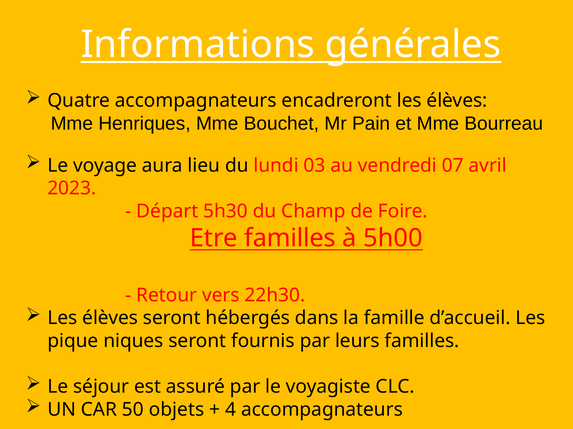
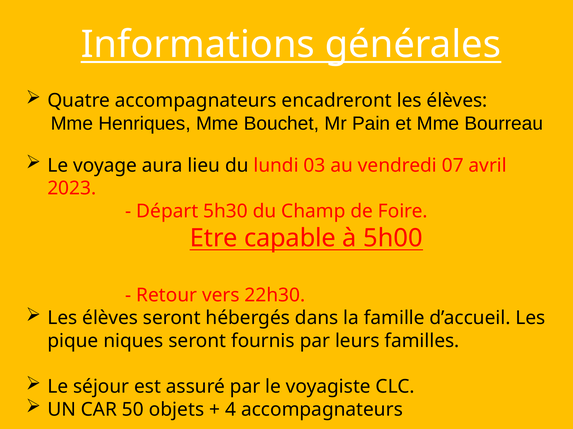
Etre familles: familles -> capable (290, 239)
